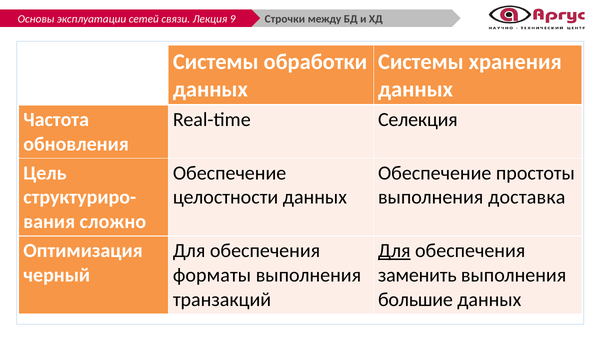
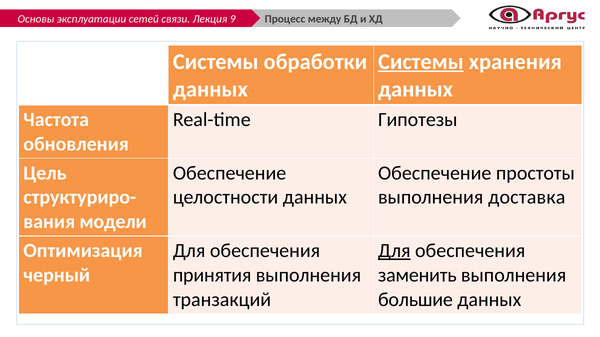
Строчки: Строчки -> Процесс (285, 19)
Системы underline: none -> present (421, 62)
Селекция: Селекция -> Гипотезы (418, 120)
сложно: сложно -> модели (113, 222)
форматы: форматы -> принятия (212, 275)
